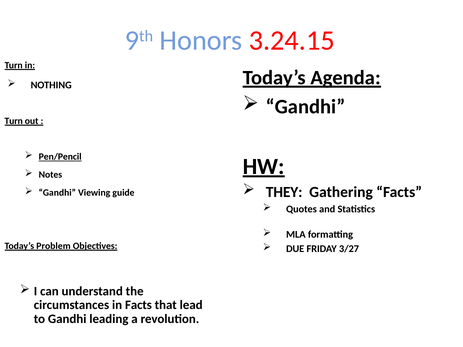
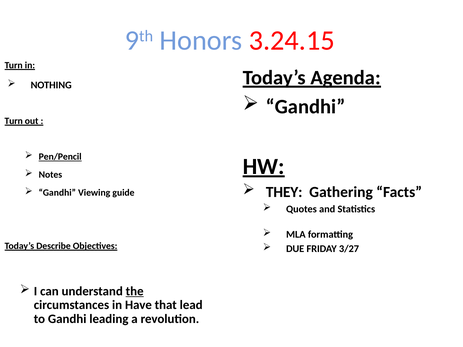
Problem: Problem -> Describe (54, 246)
the underline: none -> present (135, 291)
in Facts: Facts -> Have (138, 305)
